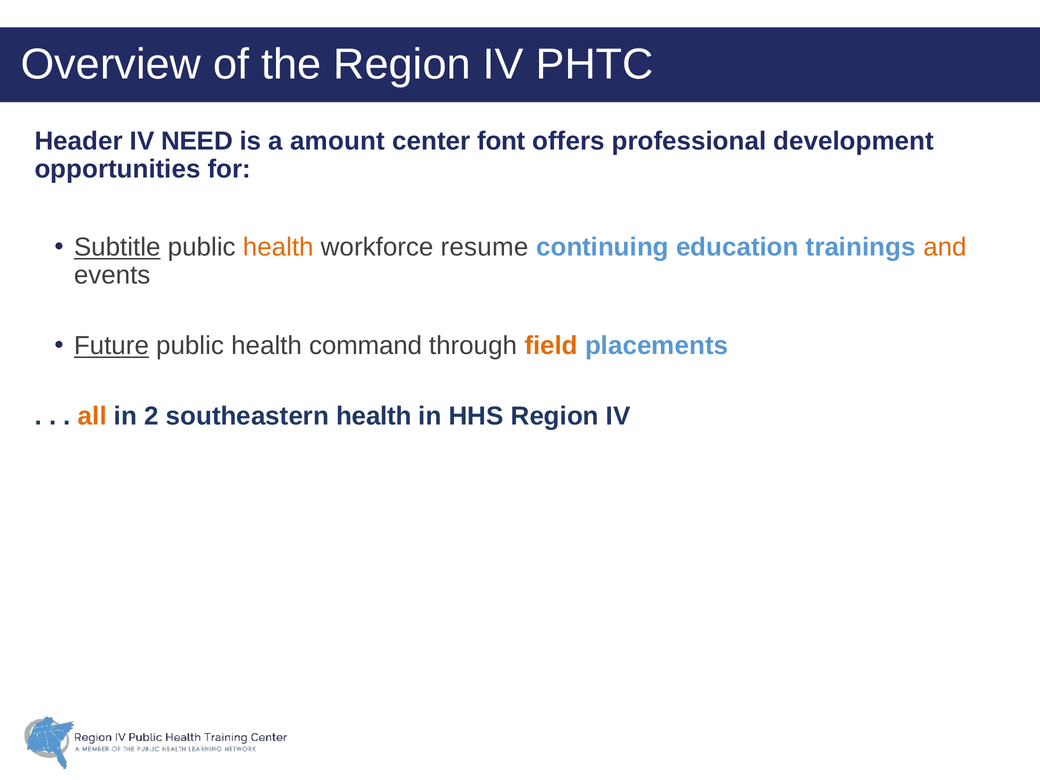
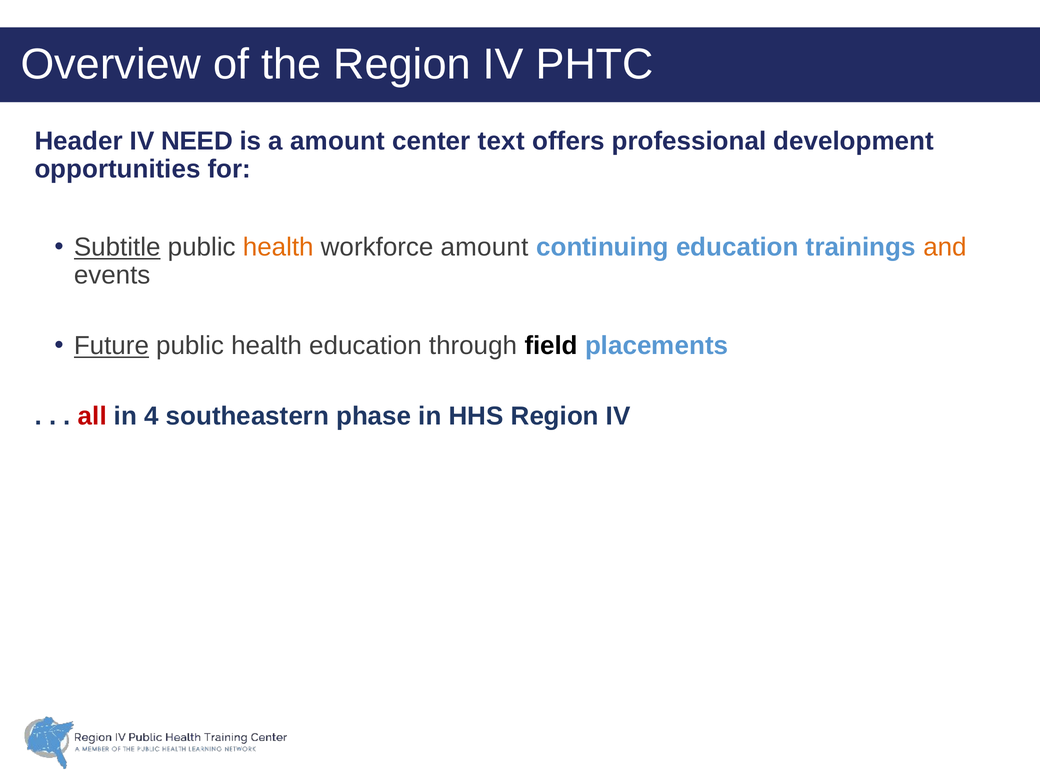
font: font -> text (501, 141)
workforce resume: resume -> amount (484, 247)
health command: command -> education (365, 346)
field colour: orange -> black (551, 346)
all colour: orange -> red (92, 416)
2: 2 -> 4 (151, 416)
southeastern health: health -> phase (374, 416)
